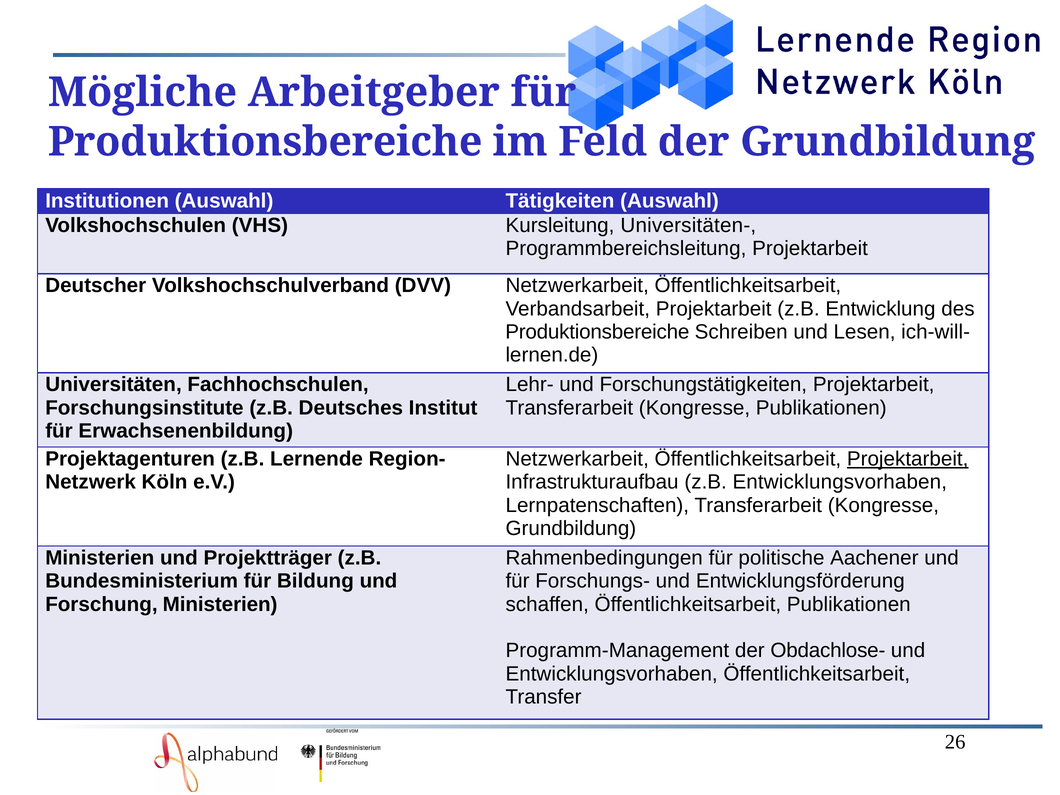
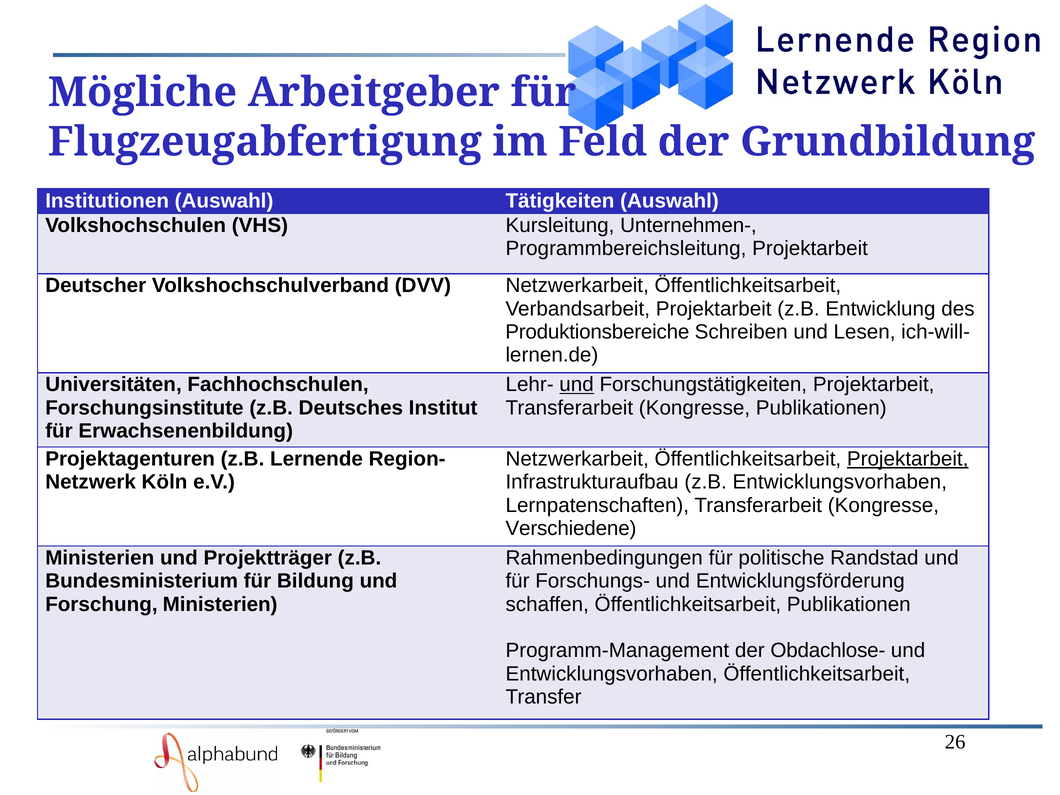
Produktionsbereiche: Produktionsbereiche -> Flugzeugabfertigung (265, 142)
Universitäten-: Universitäten- -> Unternehmen- (688, 226)
und underline: none -> present (577, 385)
Grundbildung: Grundbildung -> Verschiedene (571, 528)
Aachener: Aachener -> Randstad (874, 558)
